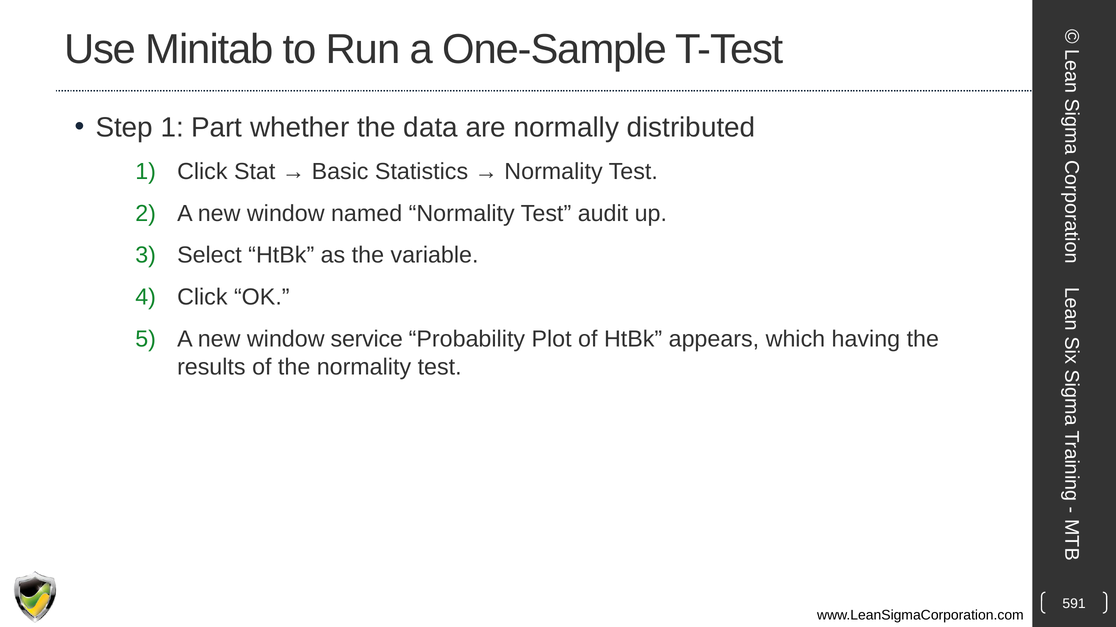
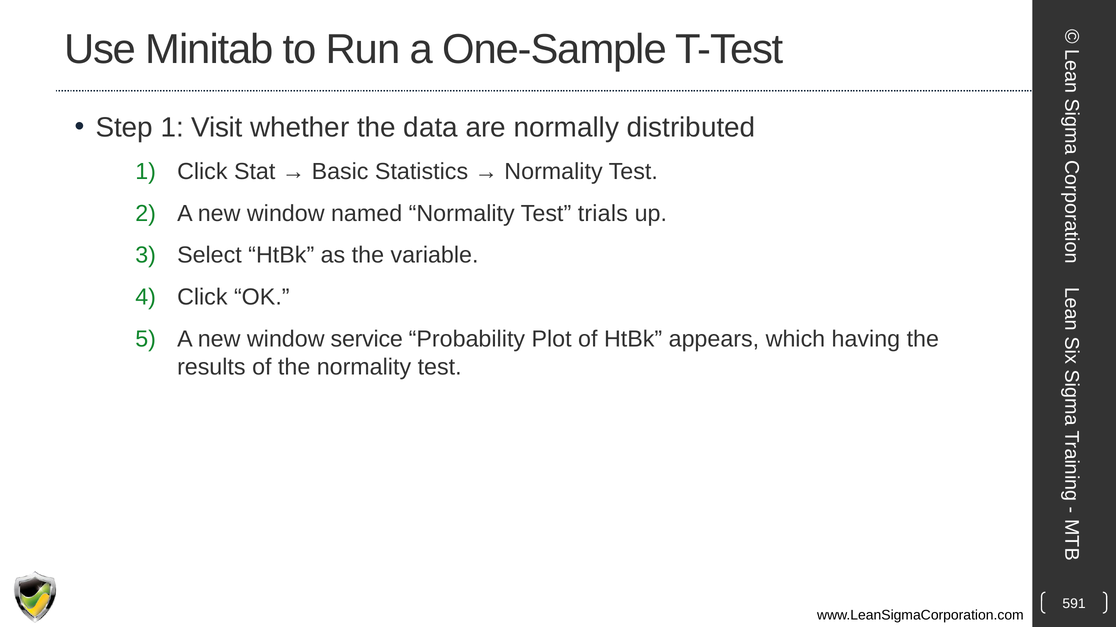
Part: Part -> Visit (217, 128)
audit: audit -> trials (603, 214)
